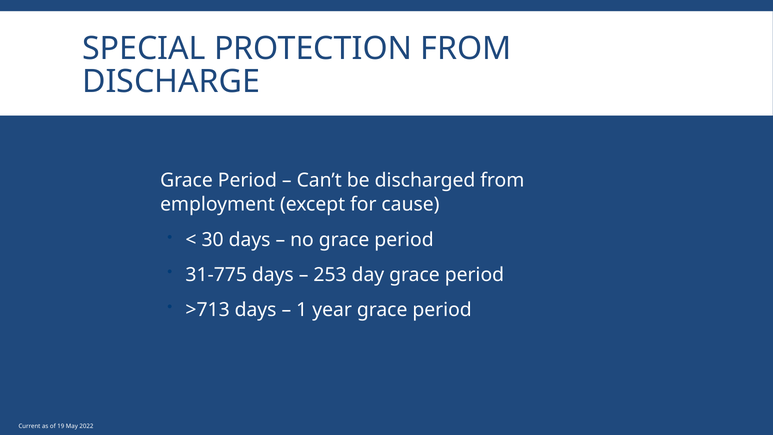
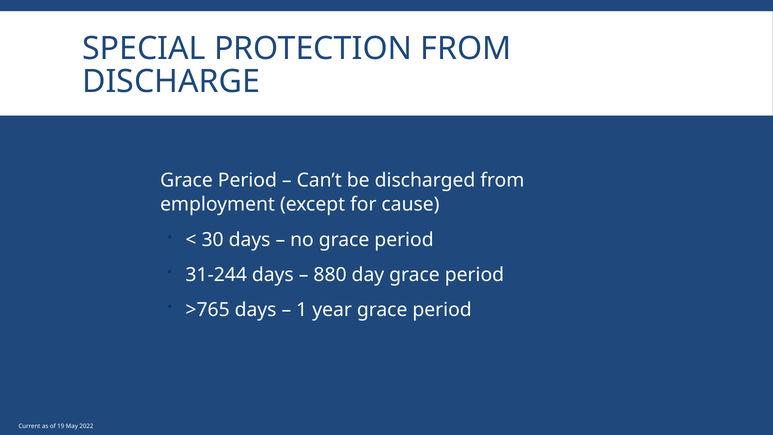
31-775: 31-775 -> 31-244 (216, 275)
253: 253 -> 880 (330, 275)
>713: >713 -> >765 (208, 310)
